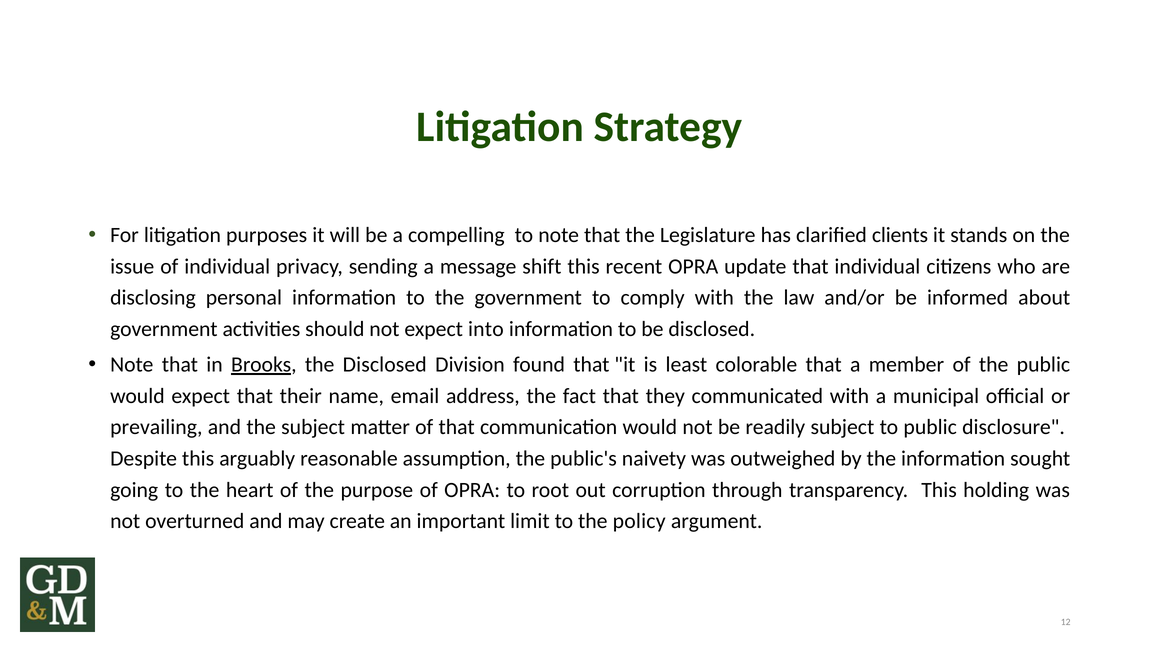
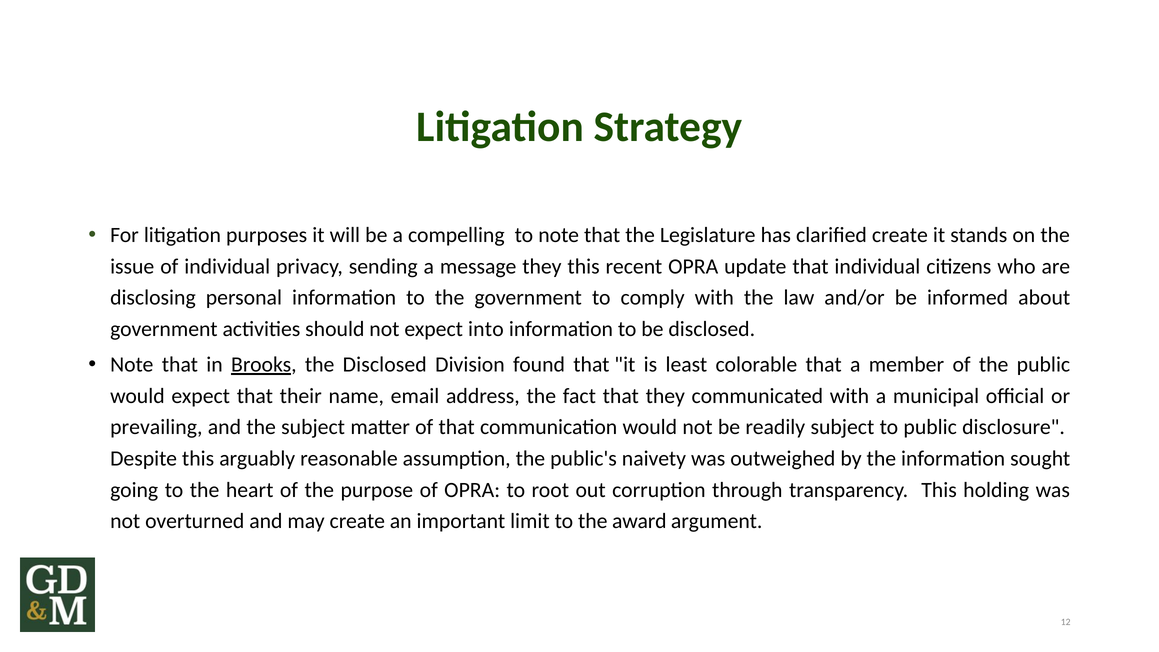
clarified clients: clients -> create (900, 235)
message shift: shift -> they (542, 266)
policy: policy -> award (639, 521)
